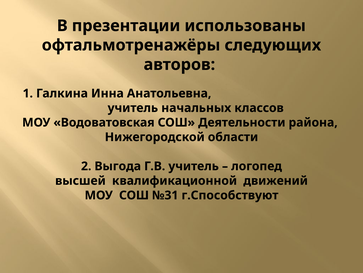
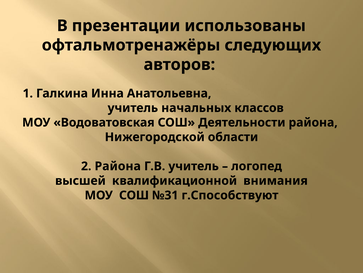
2 Выгода: Выгода -> Района (118, 166)
движений: движений -> внимания (276, 180)
